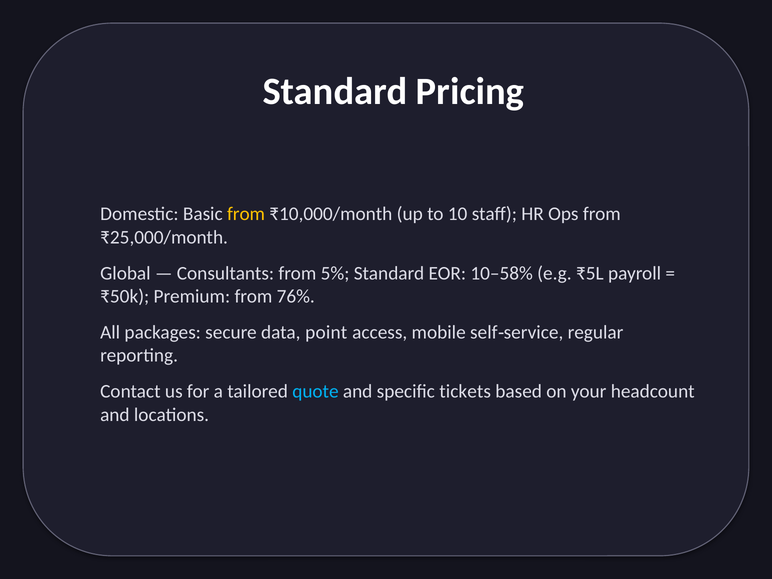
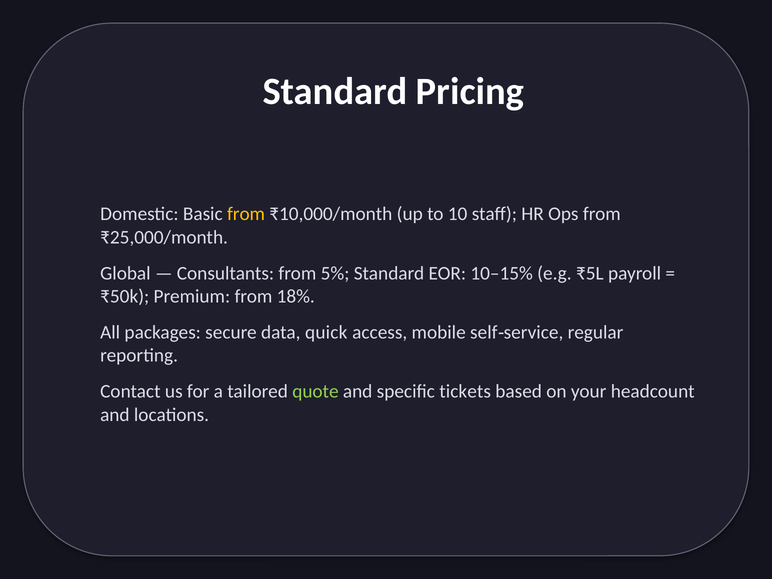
10–58%: 10–58% -> 10–15% (502, 273)
76%: 76% -> 18% (296, 296)
point: point -> quick (326, 332)
quote colour: light blue -> light green (315, 392)
